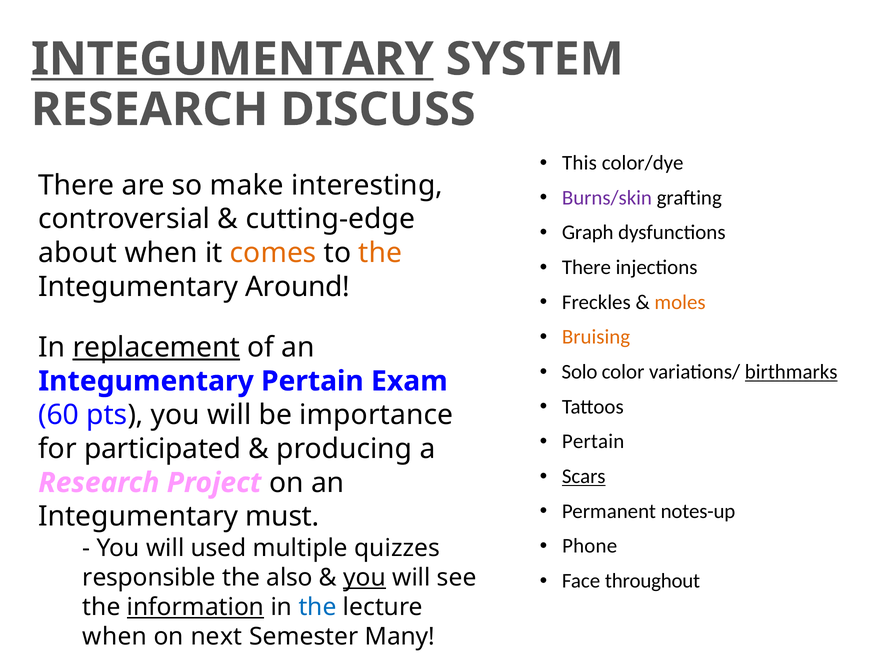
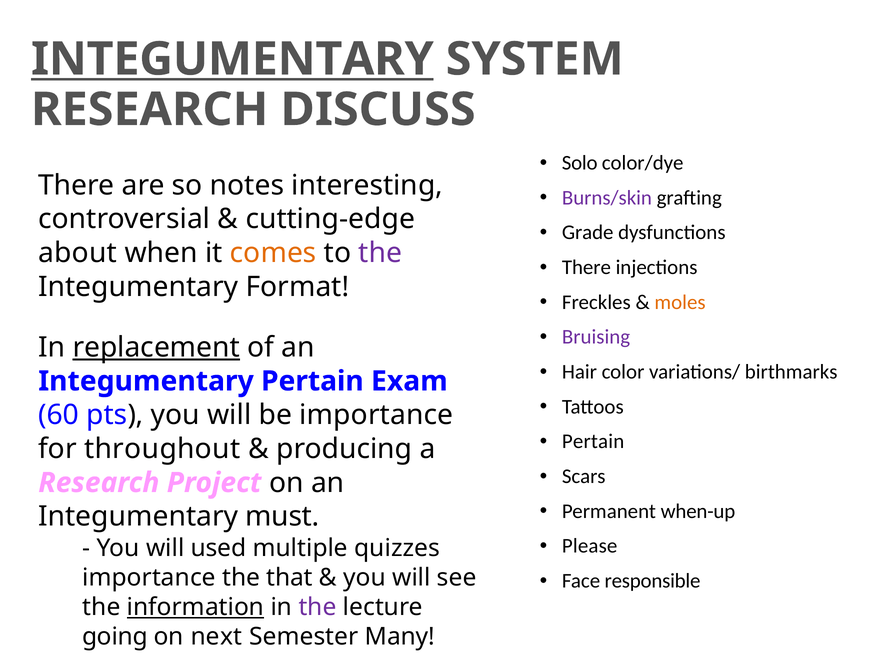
This: This -> Solo (580, 163)
make: make -> notes (247, 186)
Graph: Graph -> Grade (588, 233)
the colour: orange -> purple (380, 253)
Around: Around -> Format (297, 287)
Bruising colour: orange -> purple (596, 337)
Solo: Solo -> Hair (579, 372)
birthmarks underline: present -> none (791, 372)
participated: participated -> throughout (162, 449)
Scars underline: present -> none (584, 477)
notes-up: notes-up -> when-up (698, 512)
Phone: Phone -> Please (590, 547)
responsible: responsible -> importance (149, 578)
also: also -> that (290, 578)
you underline: present -> none (364, 578)
throughout: throughout -> responsible (653, 582)
the colour: blue -> purple (318, 608)
when: when -> going (115, 637)
